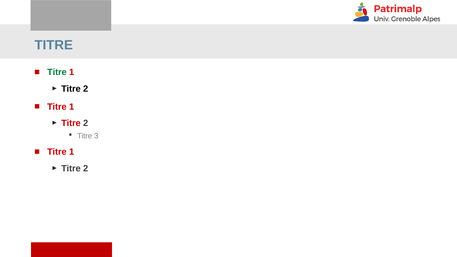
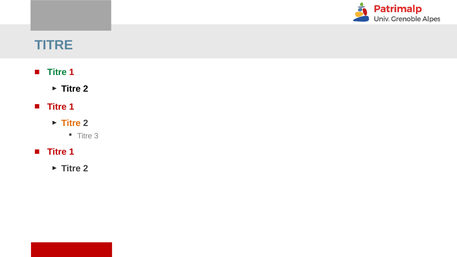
Titre colour: red -> orange (71, 123)
